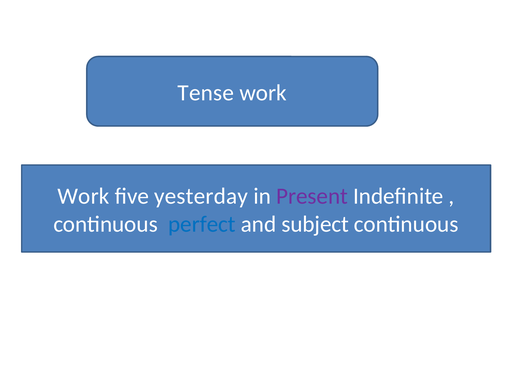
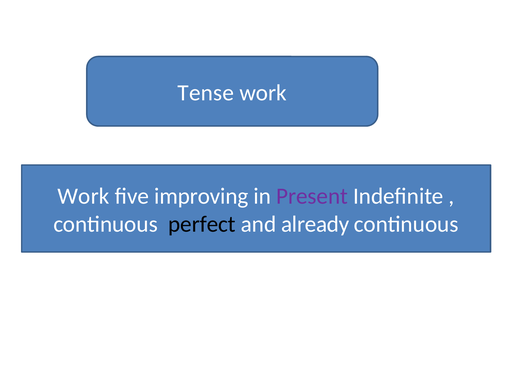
yesterday: yesterday -> improving (201, 196)
perfect colour: blue -> black (202, 224)
subject: subject -> already (315, 224)
